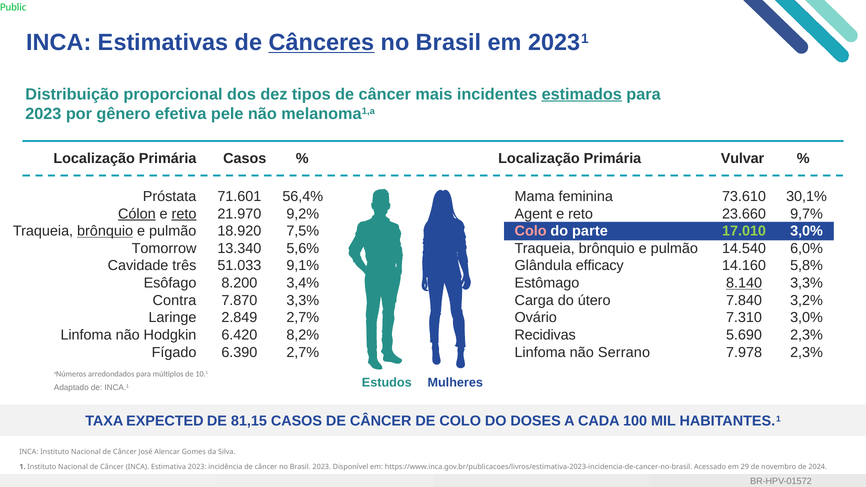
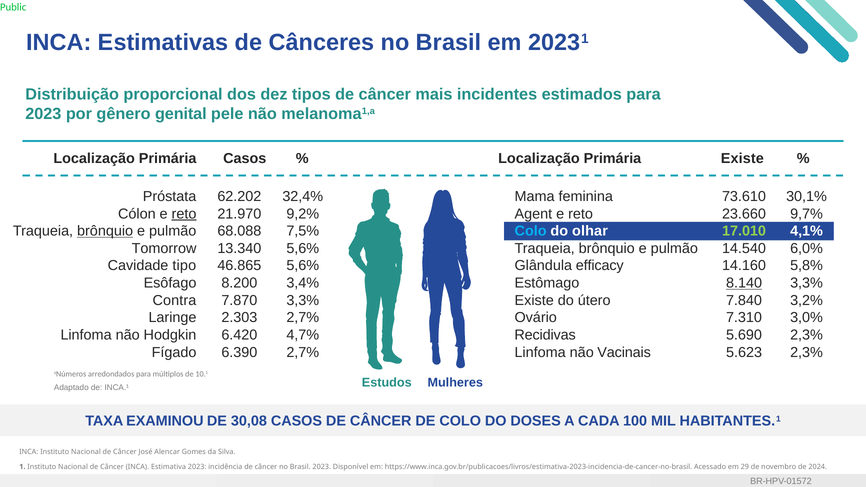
Cânceres underline: present -> none (322, 42)
estimados underline: present -> none (582, 94)
efetiva: efetiva -> genital (181, 114)
Primária Vulvar: Vulvar -> Existe (742, 158)
71.601: 71.601 -> 62.202 (239, 197)
56,4%: 56,4% -> 32,4% (303, 197)
Cólon underline: present -> none (137, 214)
18.920: 18.920 -> 68.088 (239, 231)
Colo colour: pink -> light blue (531, 231)
parte: parte -> olhar (590, 231)
3,0%: 3,0% -> 4,1% (807, 231)
três: três -> tipo (184, 266)
51.033: 51.033 -> 46.865 (239, 266)
9,1%: 9,1% -> 5,6% (303, 266)
Carga: Carga -> Existe (534, 300)
2.849: 2.849 -> 2.303 (239, 318)
8,2%: 8,2% -> 4,7% (303, 335)
Serrano: Serrano -> Vacinais (624, 352)
7.978: 7.978 -> 5.623 (744, 352)
EXPECTED: EXPECTED -> EXAMINOU (165, 421)
81,15: 81,15 -> 30,08 (249, 421)
